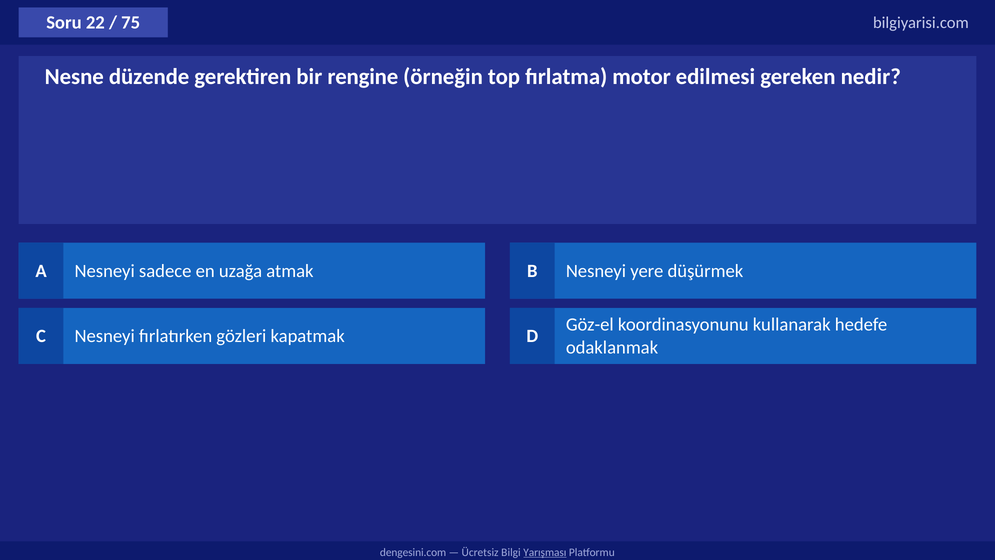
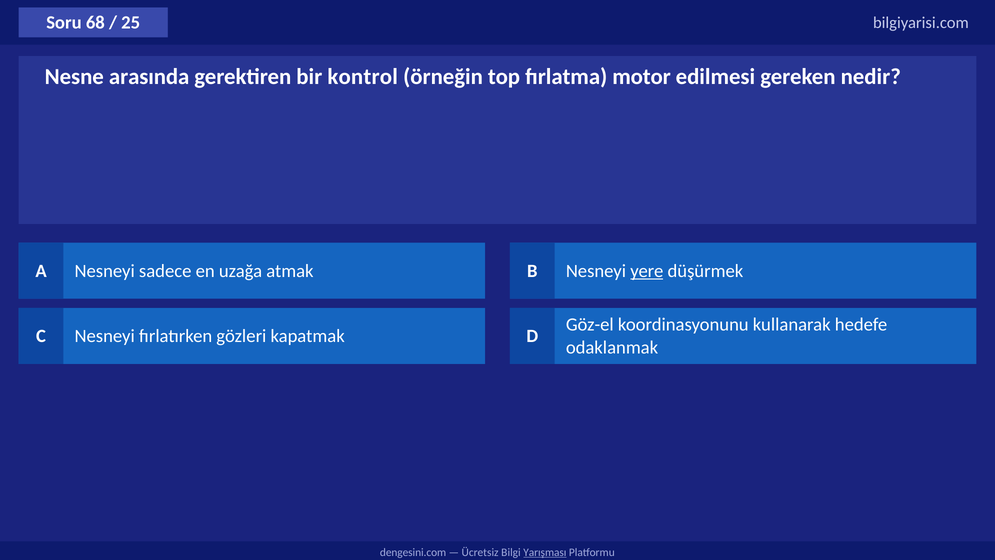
22: 22 -> 68 (95, 23)
75: 75 -> 25 (131, 23)
düzende: düzende -> arasında (149, 77)
rengine: rengine -> kontrol (363, 77)
yere underline: none -> present (647, 271)
